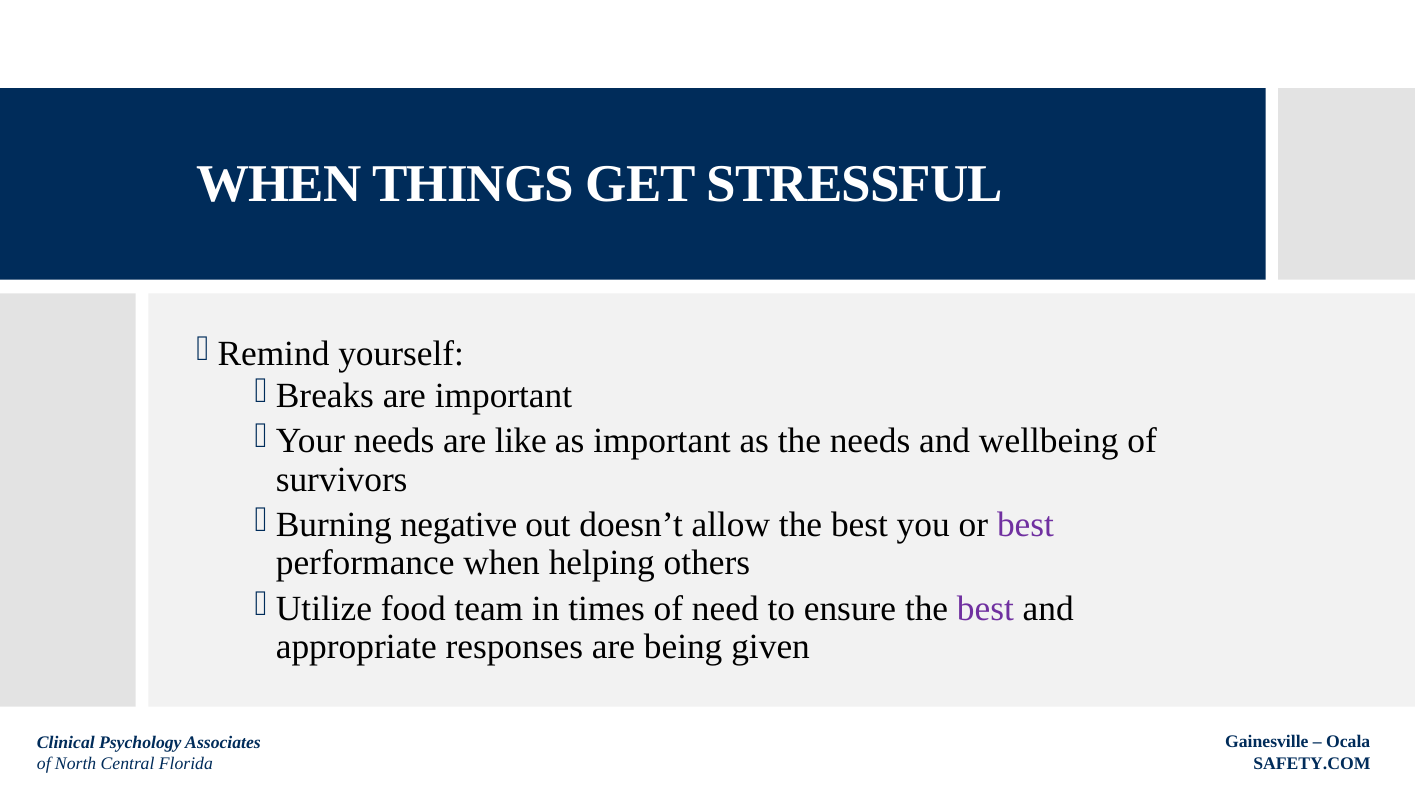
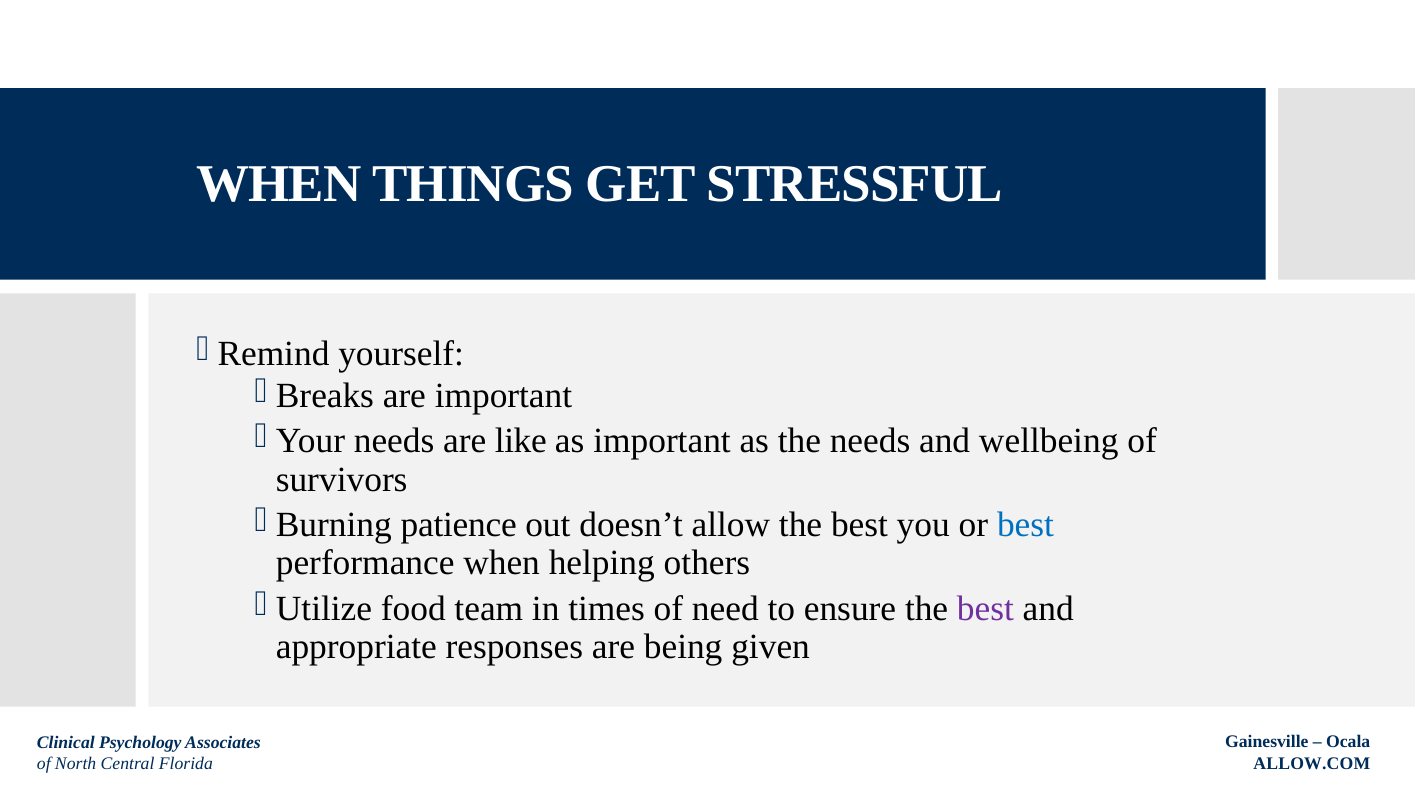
negative: negative -> patience (459, 525)
best colour: purple -> blue (1025, 525)
SAFETY.COM: SAFETY.COM -> ALLOW.COM (1312, 763)
